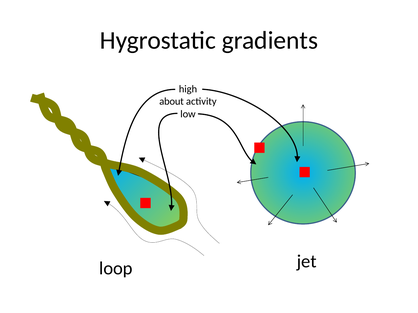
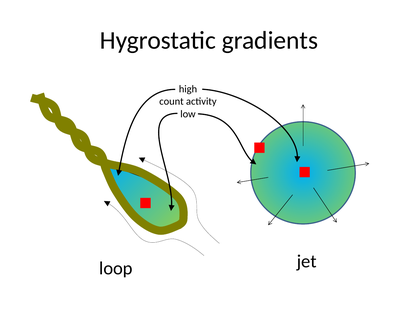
about: about -> count (171, 102)
